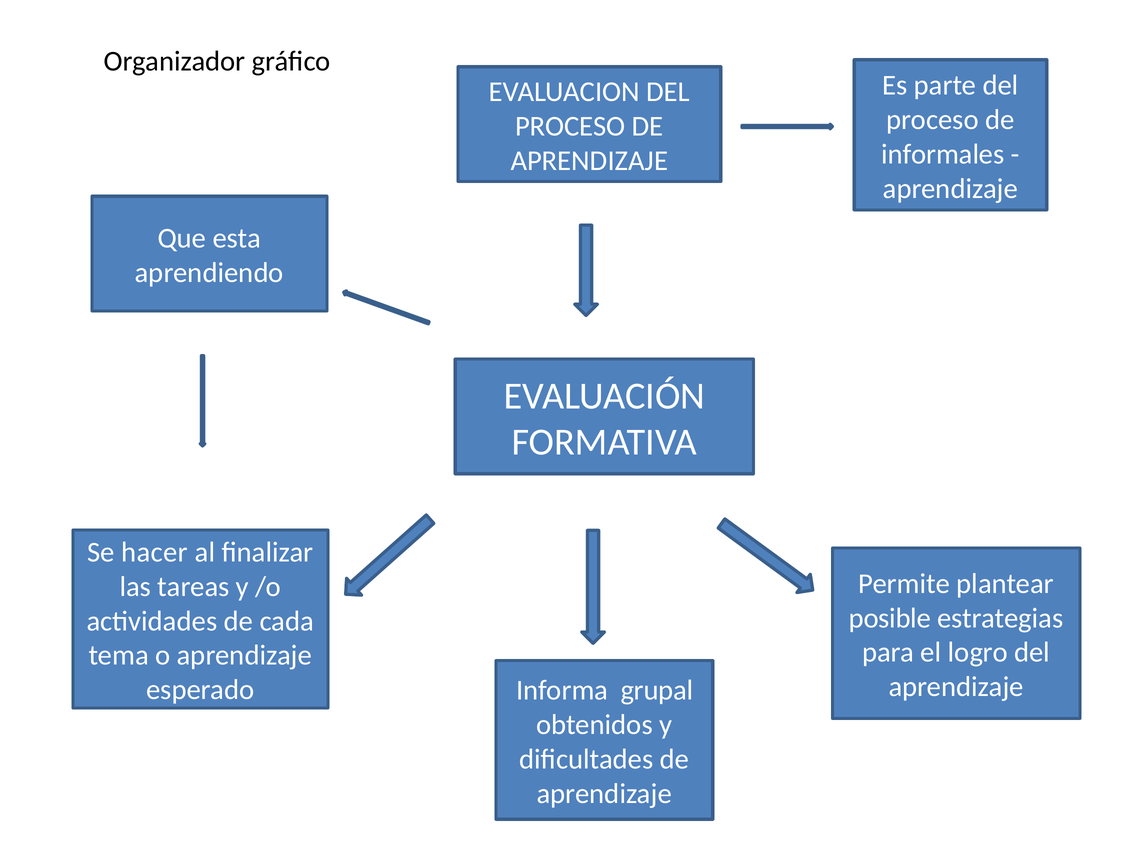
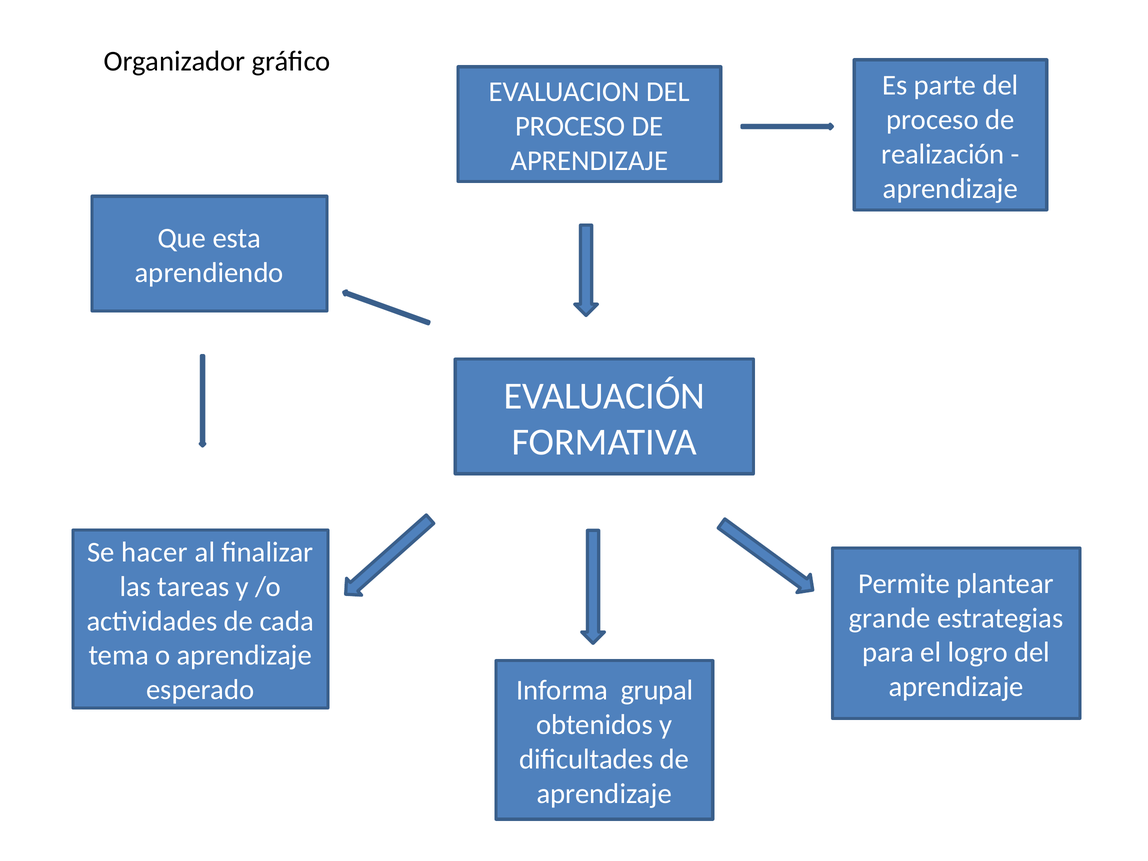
informales: informales -> realización (943, 154)
posible: posible -> grande (890, 618)
